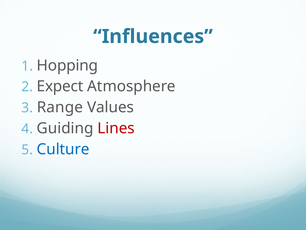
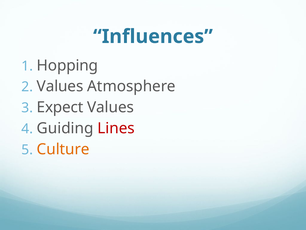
Expect: Expect -> Values (60, 86)
Range: Range -> Expect (60, 107)
Culture colour: blue -> orange (63, 149)
